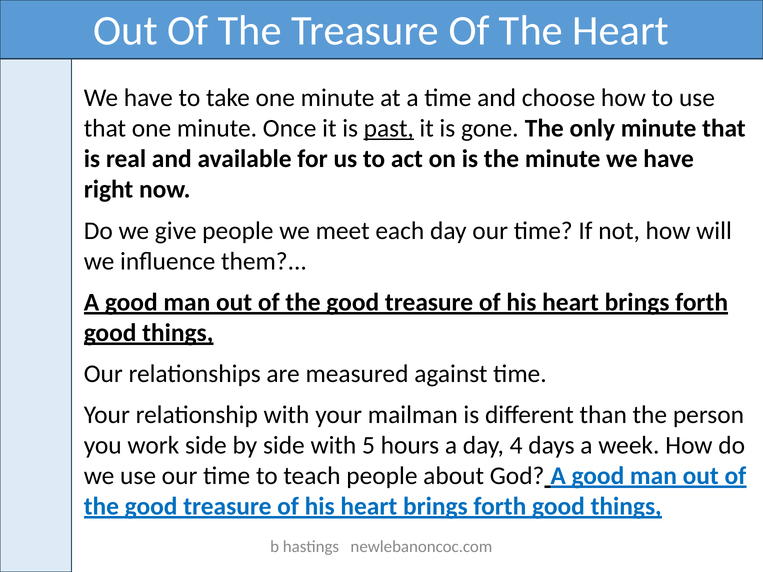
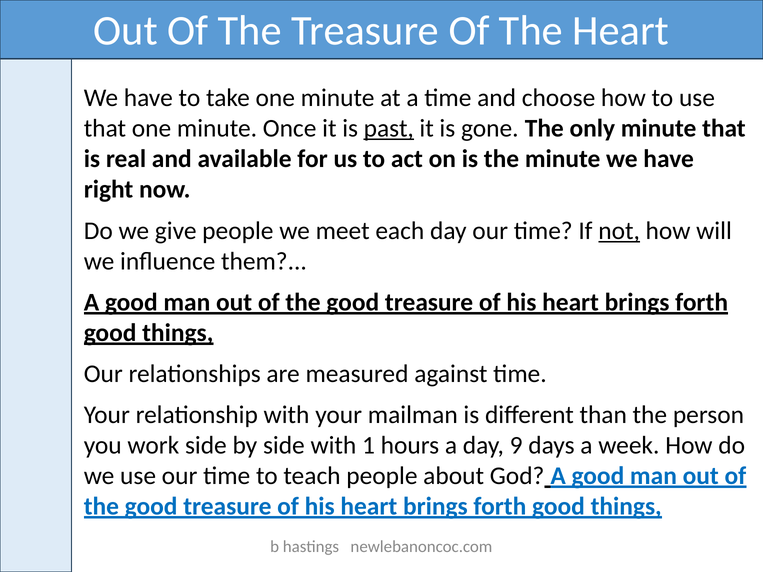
not underline: none -> present (619, 231)
5: 5 -> 1 (369, 446)
4: 4 -> 9 (516, 446)
